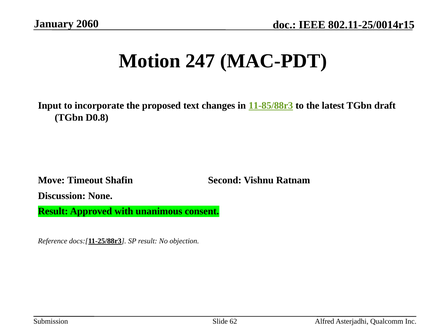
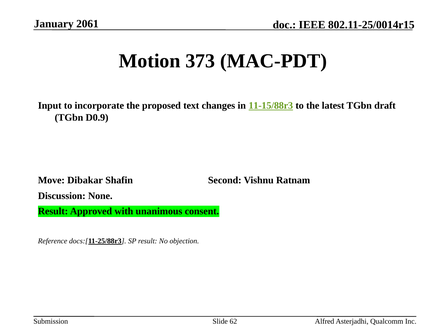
2060: 2060 -> 2061 (87, 24)
247: 247 -> 373 (200, 61)
11-85/88r3: 11-85/88r3 -> 11-15/88r3 (271, 106)
D0.8: D0.8 -> D0.9 (97, 117)
Timeout: Timeout -> Dibakar (85, 180)
